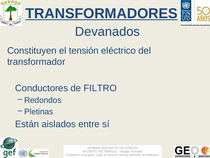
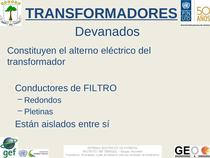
tensión: tensión -> alterno (84, 50)
